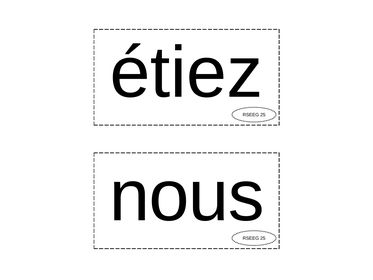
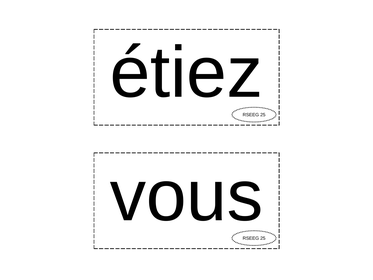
nous: nous -> vous (186, 196)
